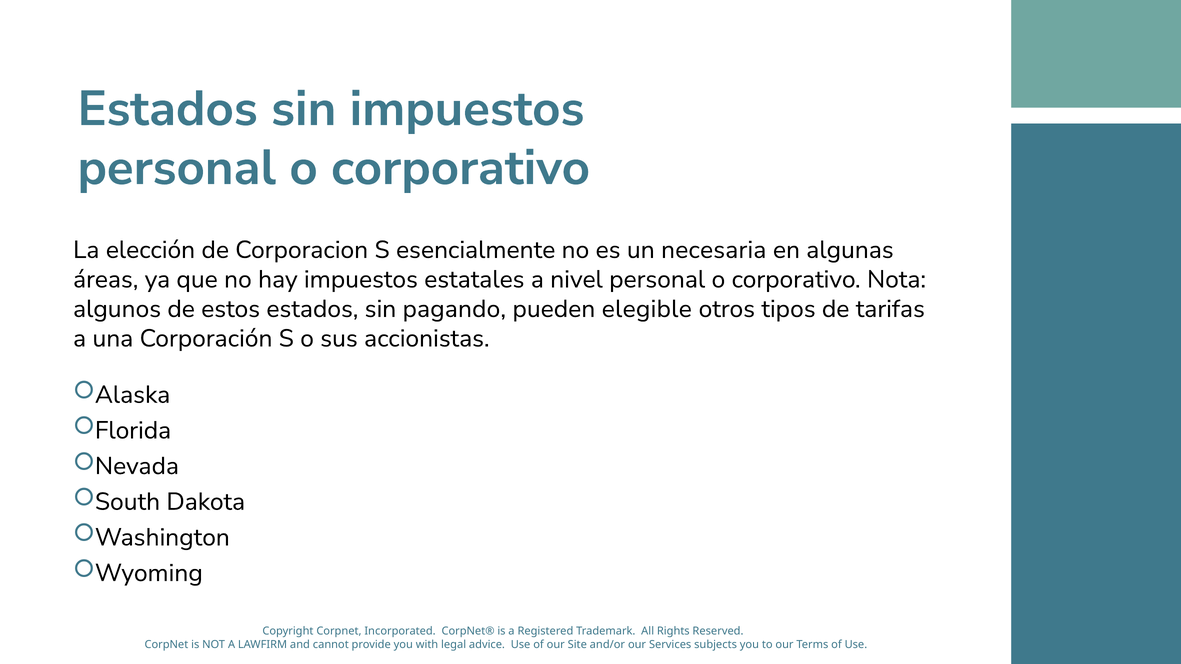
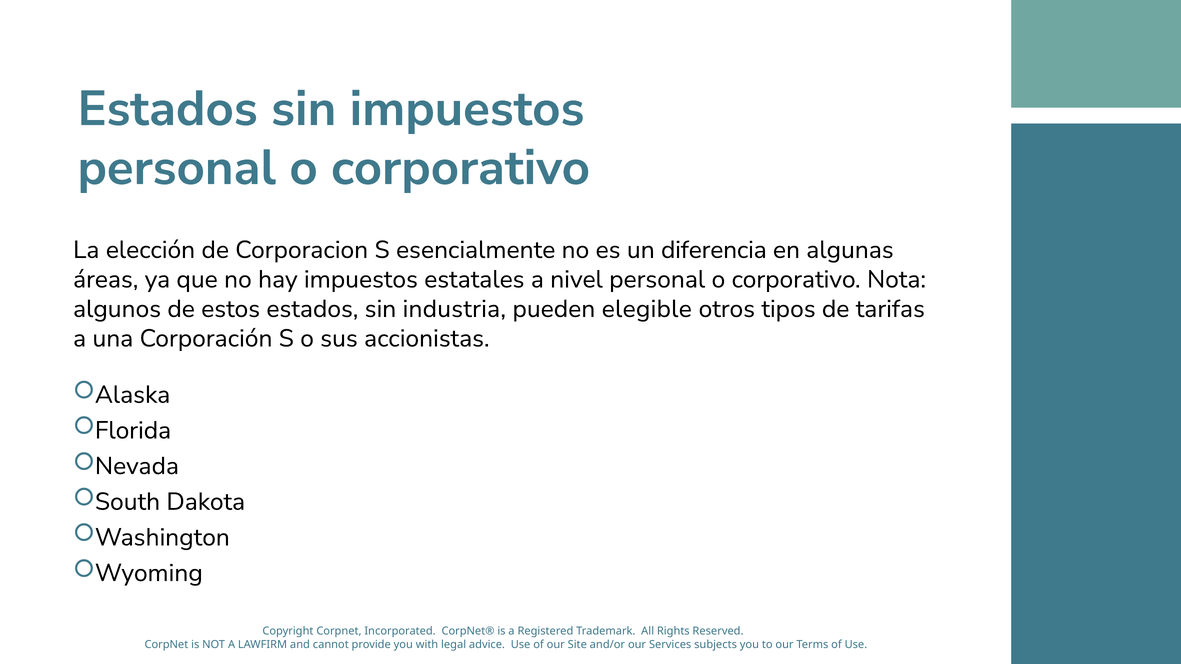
necesaria: necesaria -> diferencia (714, 250)
pagando: pagando -> industria (454, 309)
